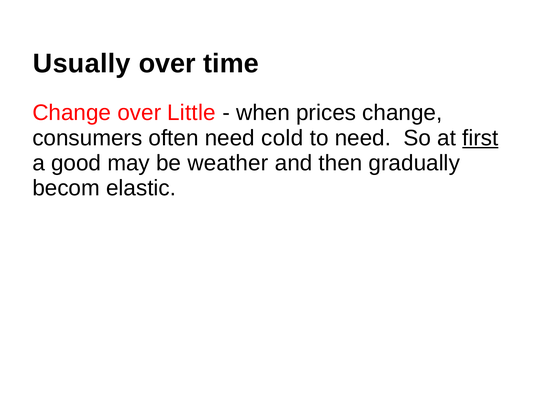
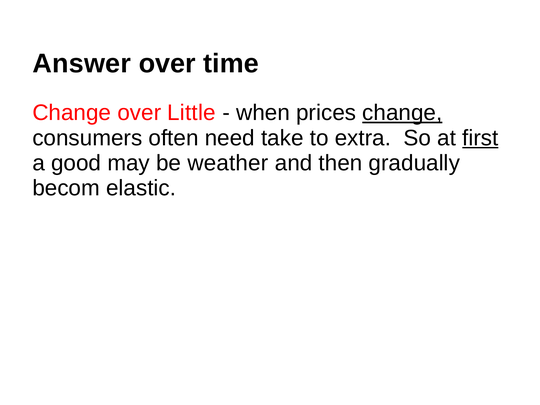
Usually: Usually -> Answer (82, 64)
change underline: none -> present (402, 113)
cold: cold -> take (282, 138)
to need: need -> extra (363, 138)
